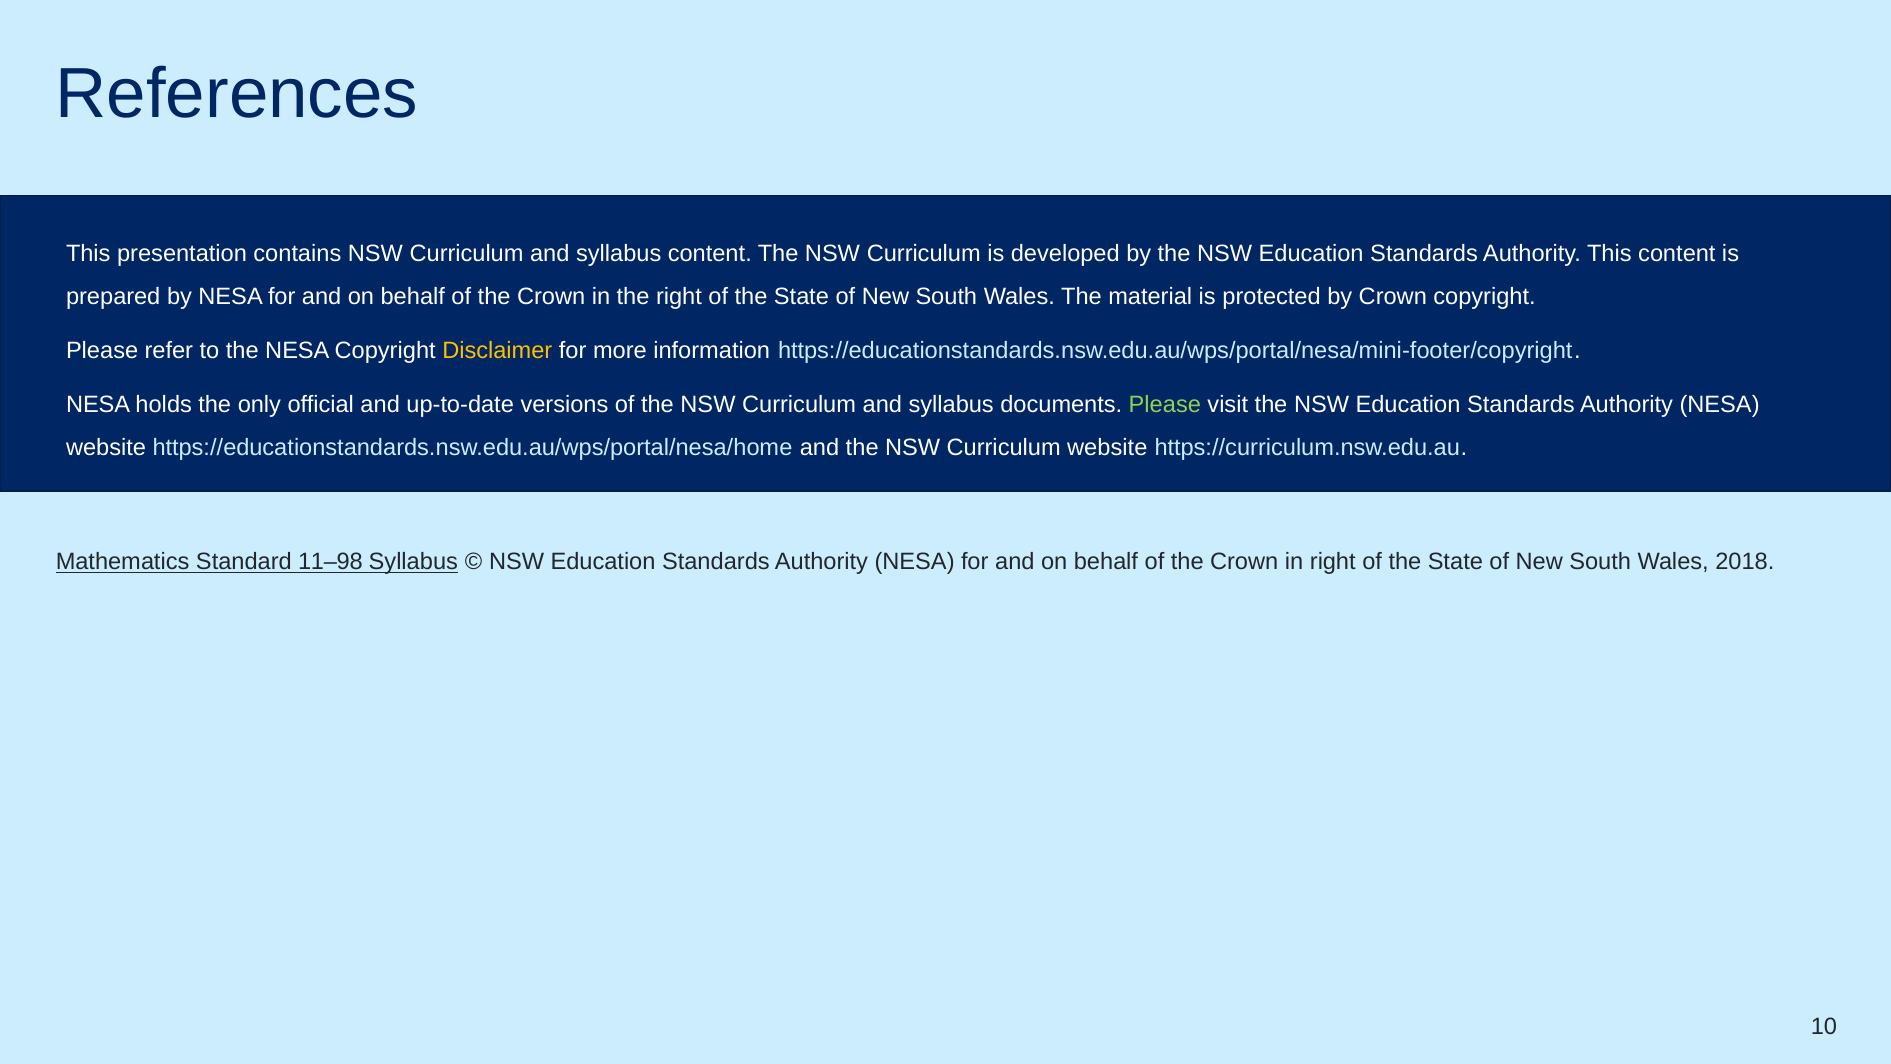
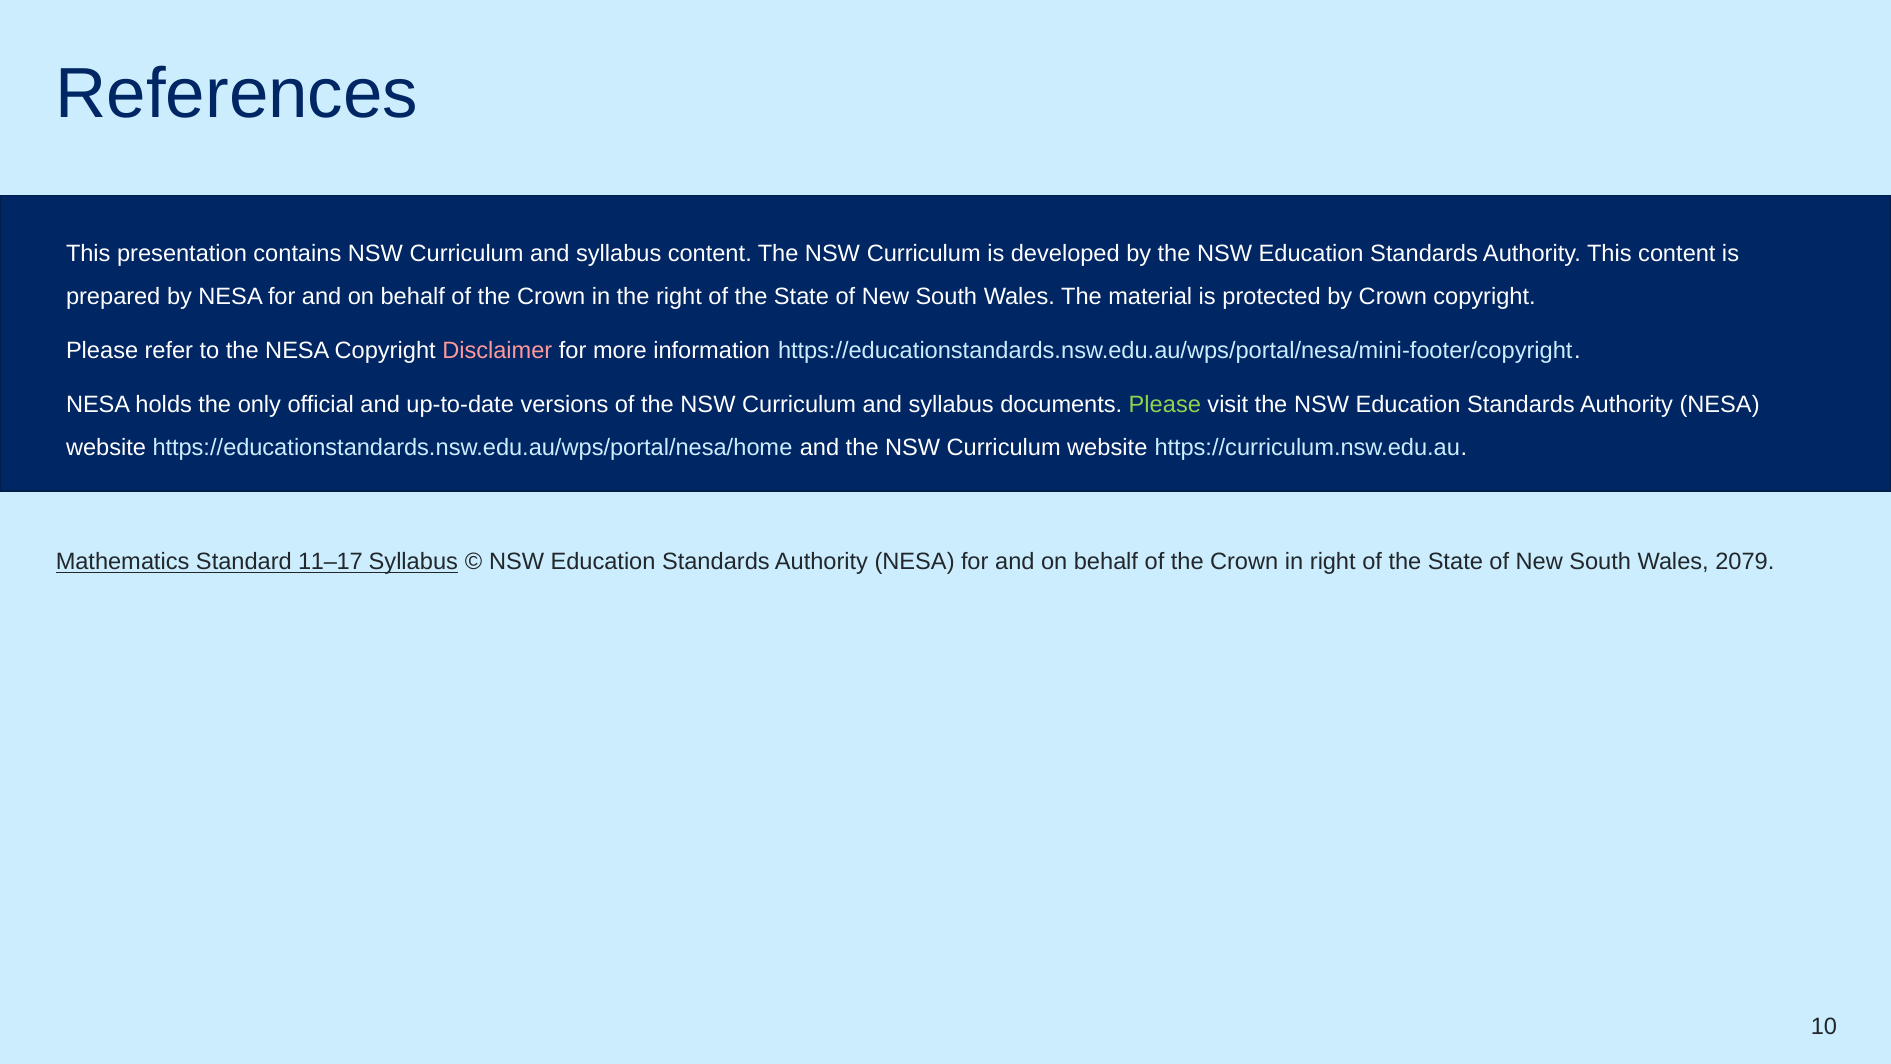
Disclaimer colour: yellow -> pink (497, 351)
11–98: 11–98 -> 11–17 (330, 562)
2018: 2018 -> 2079 (1745, 562)
